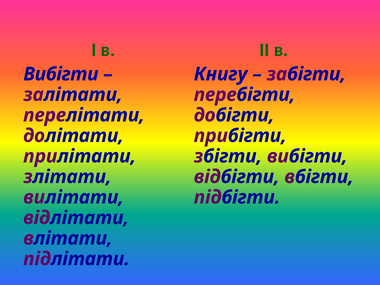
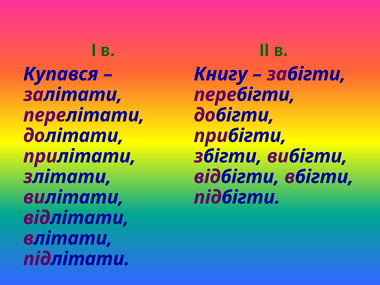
Вибігти: Вибігти -> Купався (61, 74)
